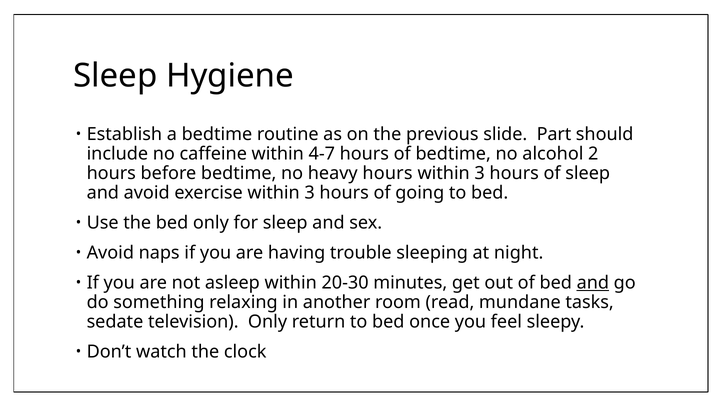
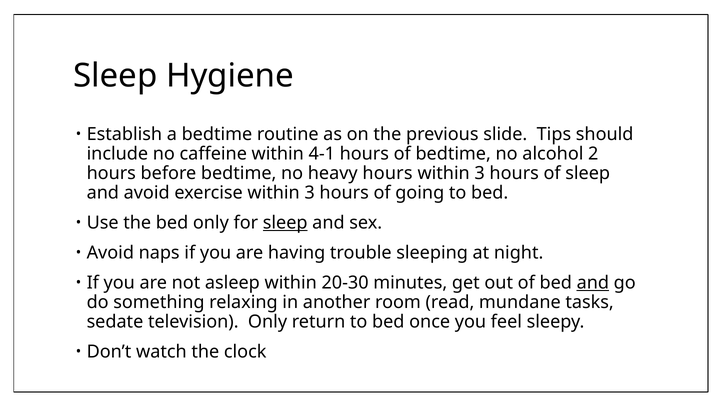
Part: Part -> Tips (554, 134)
4-7: 4-7 -> 4-1 (322, 154)
sleep underline: none -> present (285, 223)
